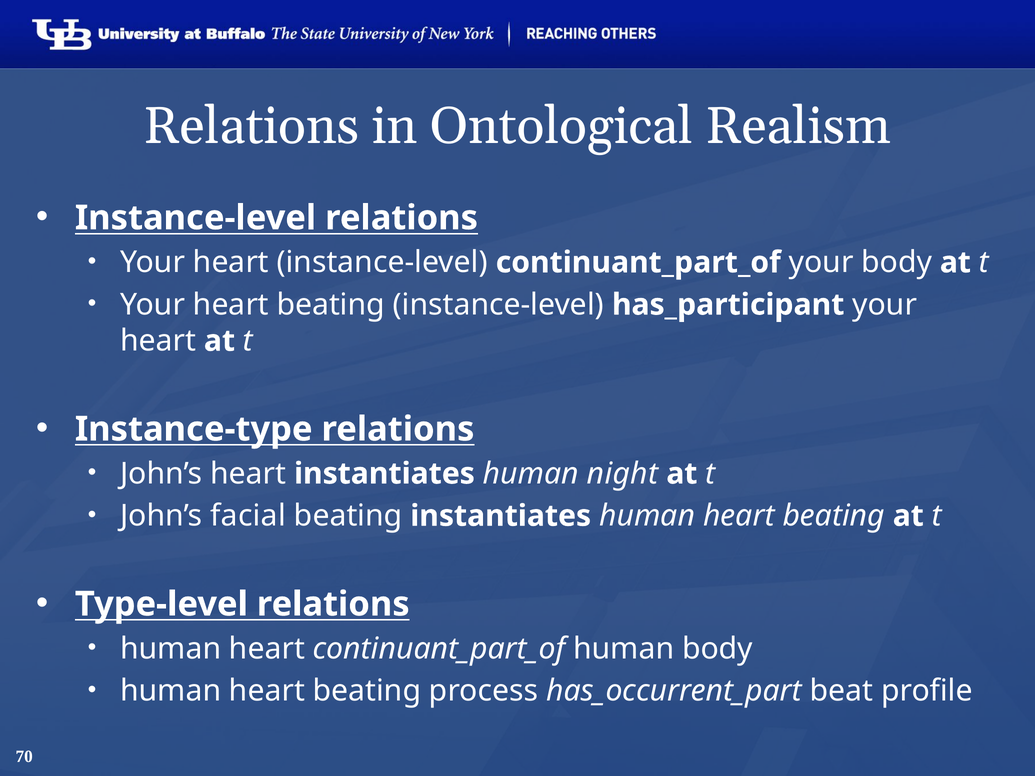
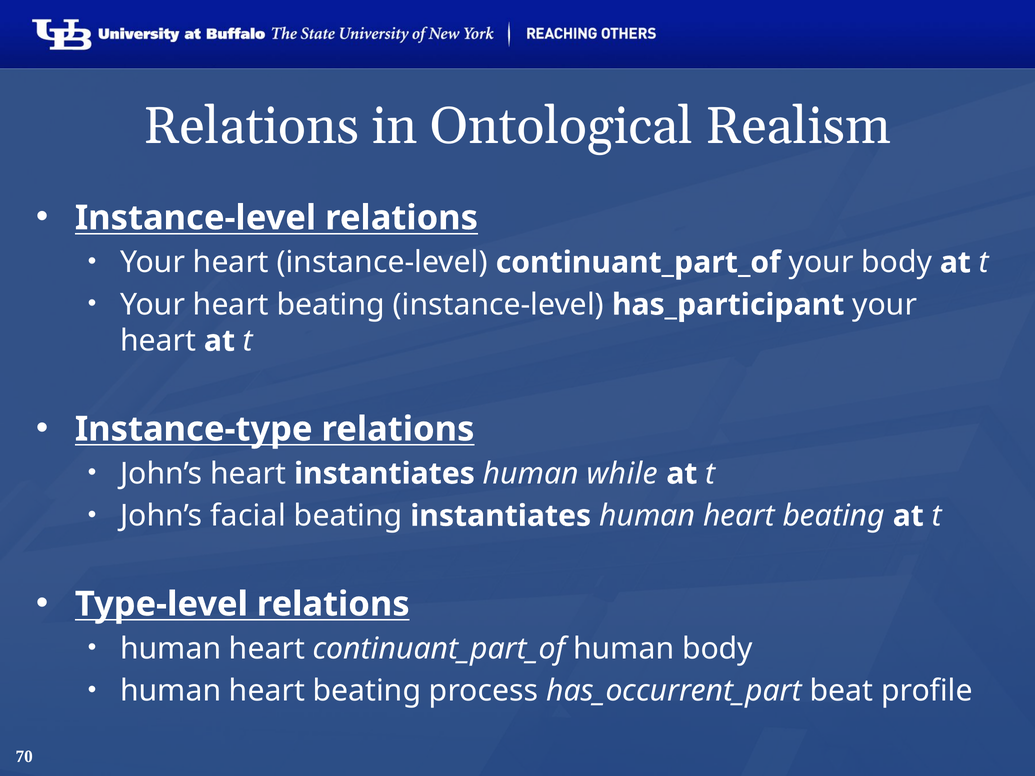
night: night -> while (622, 474)
